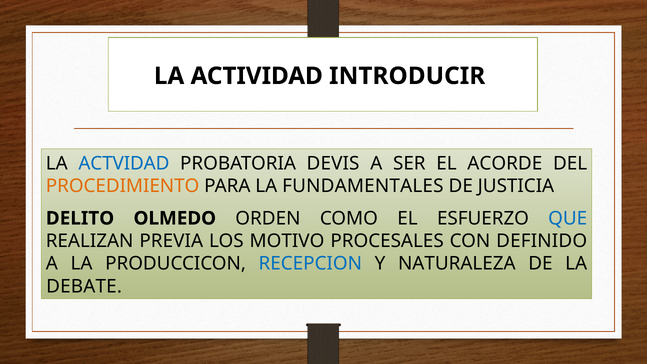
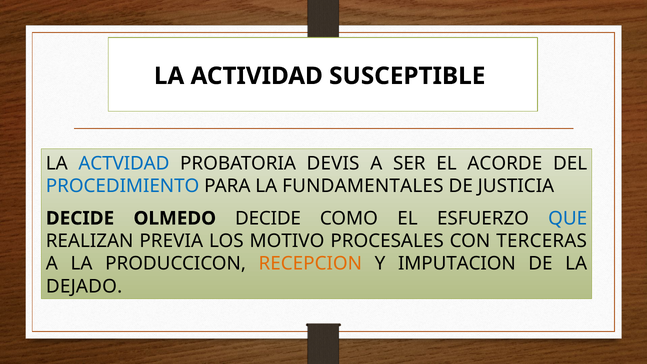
INTRODUCIR: INTRODUCIR -> SUSCEPTIBLE (407, 76)
PROCEDIMIENTO colour: orange -> blue (123, 186)
DELITO: DELITO -> DECIDE (80, 218)
OLMEDO ORDEN: ORDEN -> DECIDE (268, 218)
DEFINIDO: DEFINIDO -> TERCERAS (542, 241)
RECEPCION colour: blue -> orange (310, 264)
NATURALEZA: NATURALEZA -> IMPUTACION (457, 264)
DEBATE: DEBATE -> DEJADO (84, 286)
